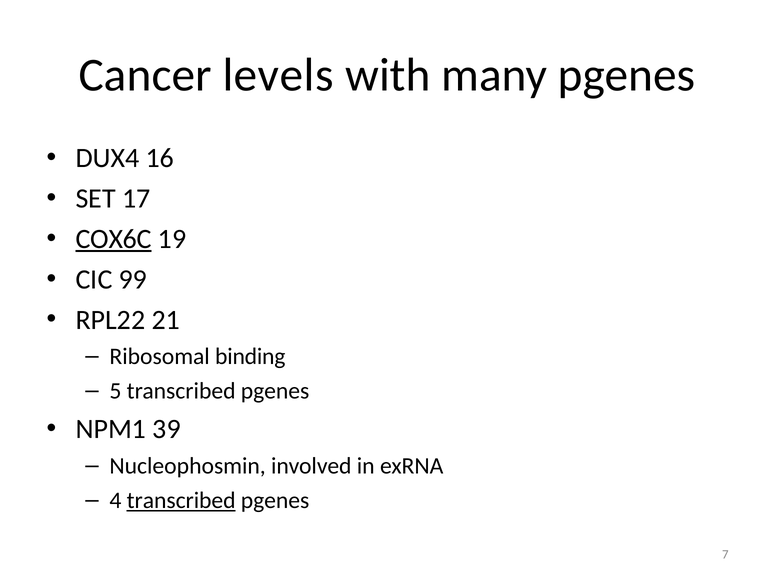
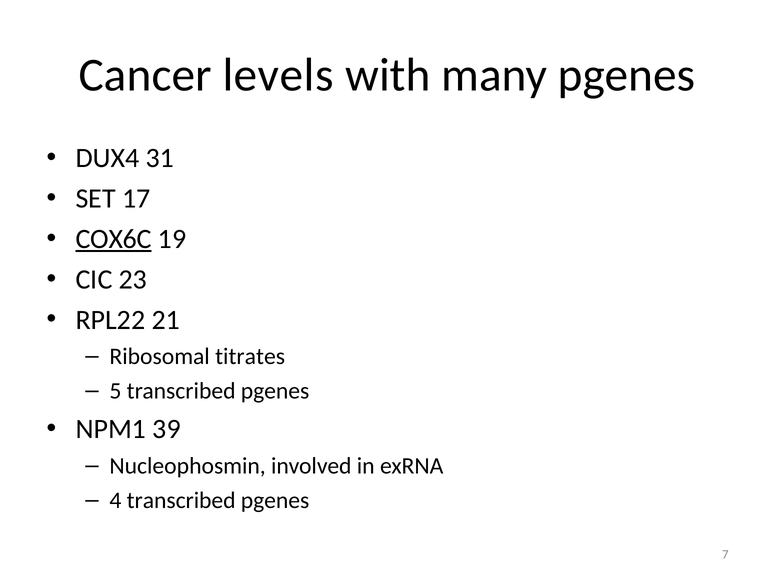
16: 16 -> 31 (160, 158)
99: 99 -> 23 (133, 280)
binding: binding -> titrates (250, 357)
transcribed underline: present -> none (181, 501)
